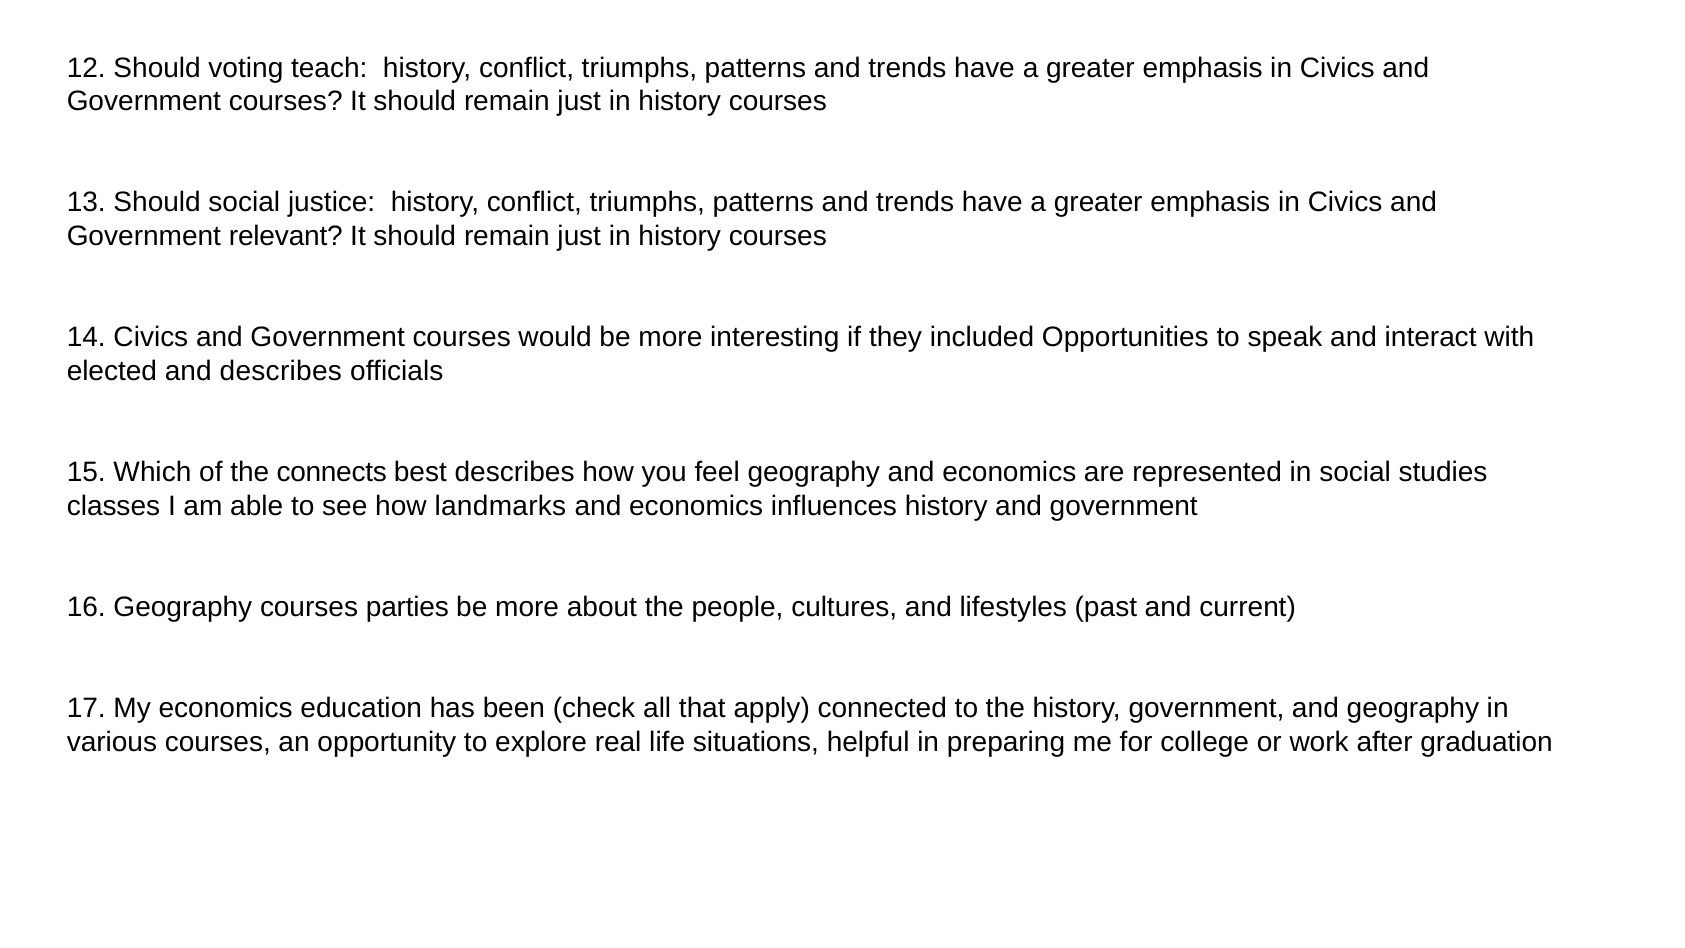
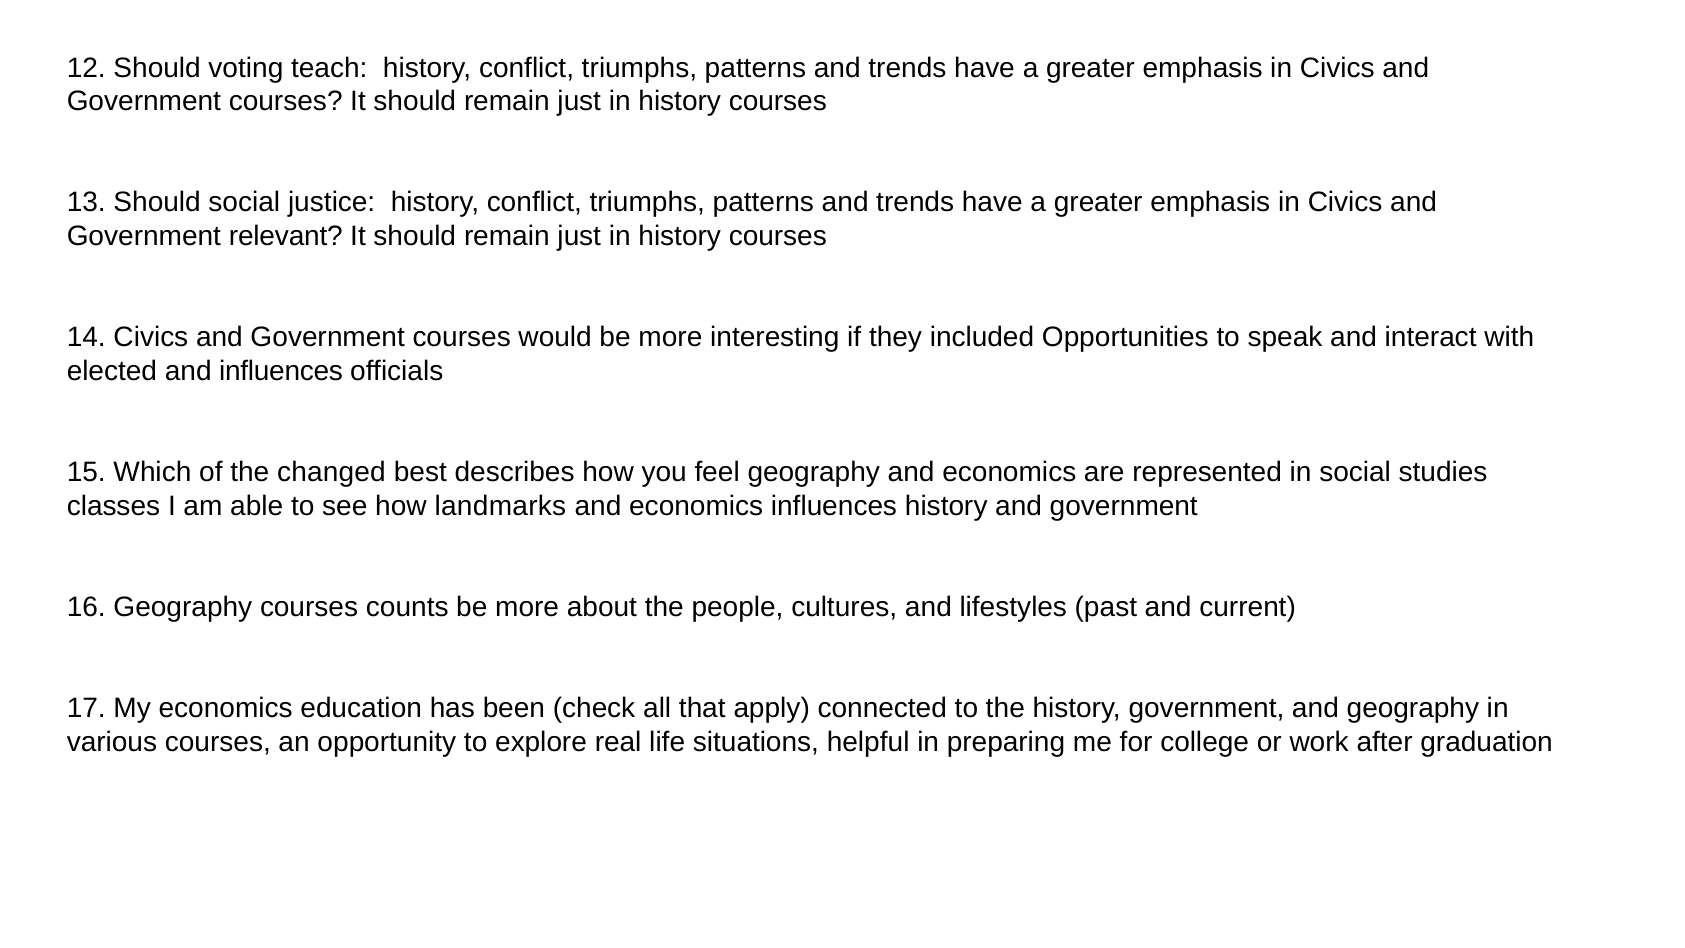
and describes: describes -> influences (281, 371)
connects: connects -> changed (331, 472)
parties: parties -> counts (407, 607)
